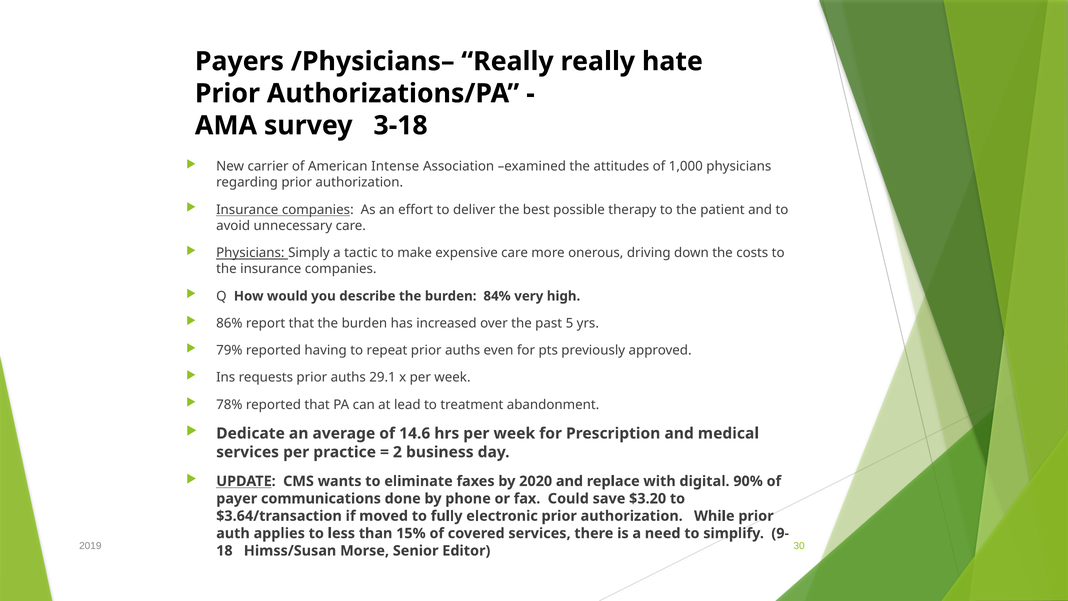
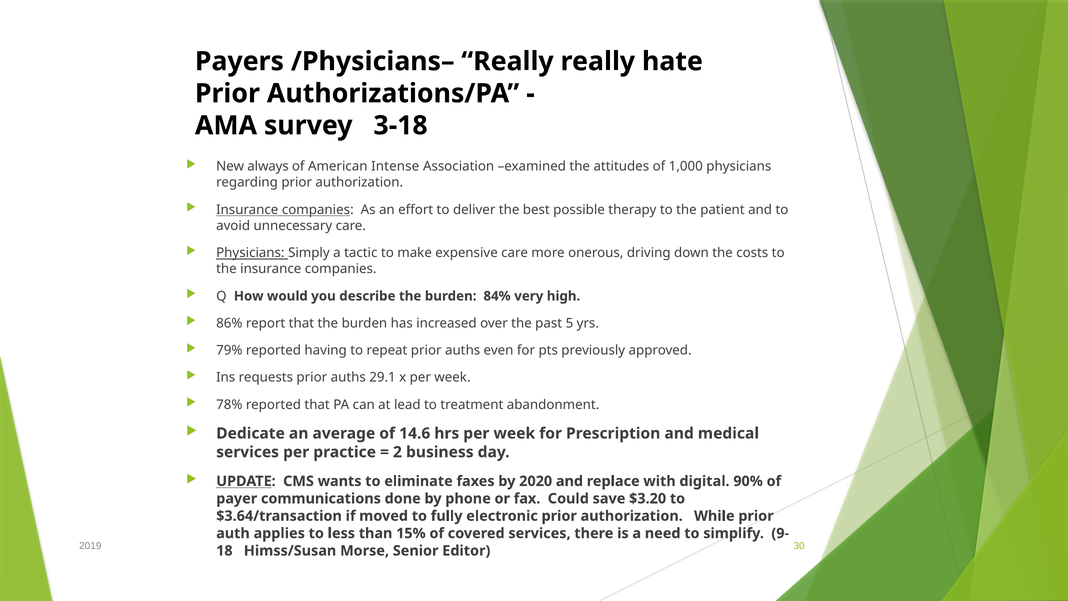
carrier: carrier -> always (268, 166)
